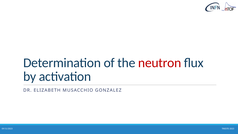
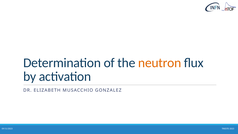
neutron colour: red -> orange (160, 63)
